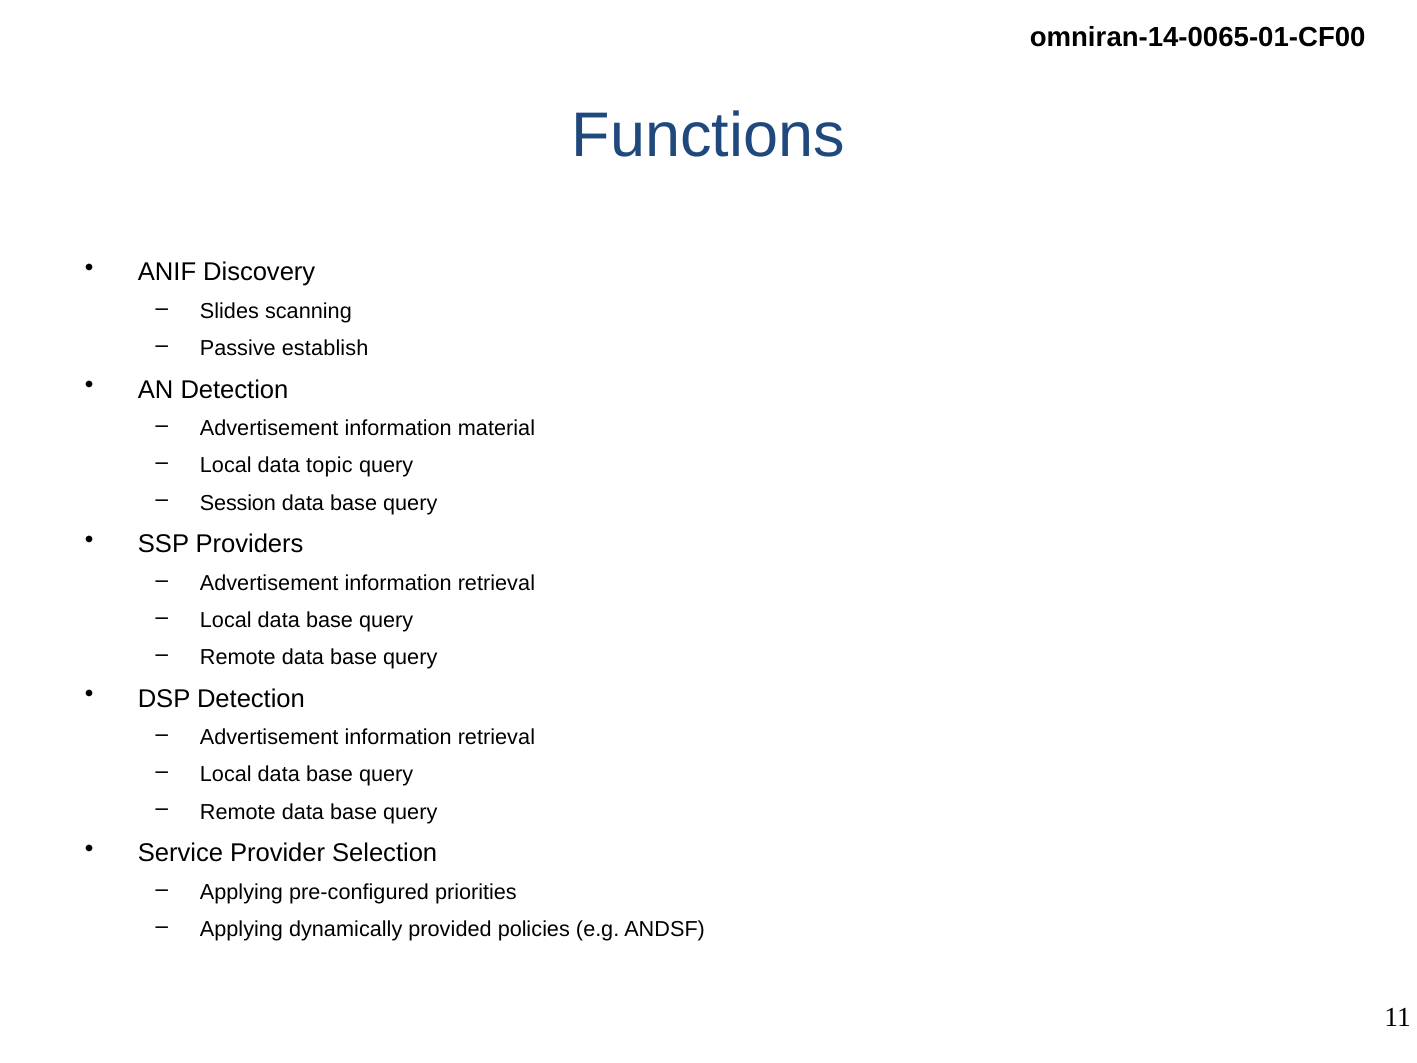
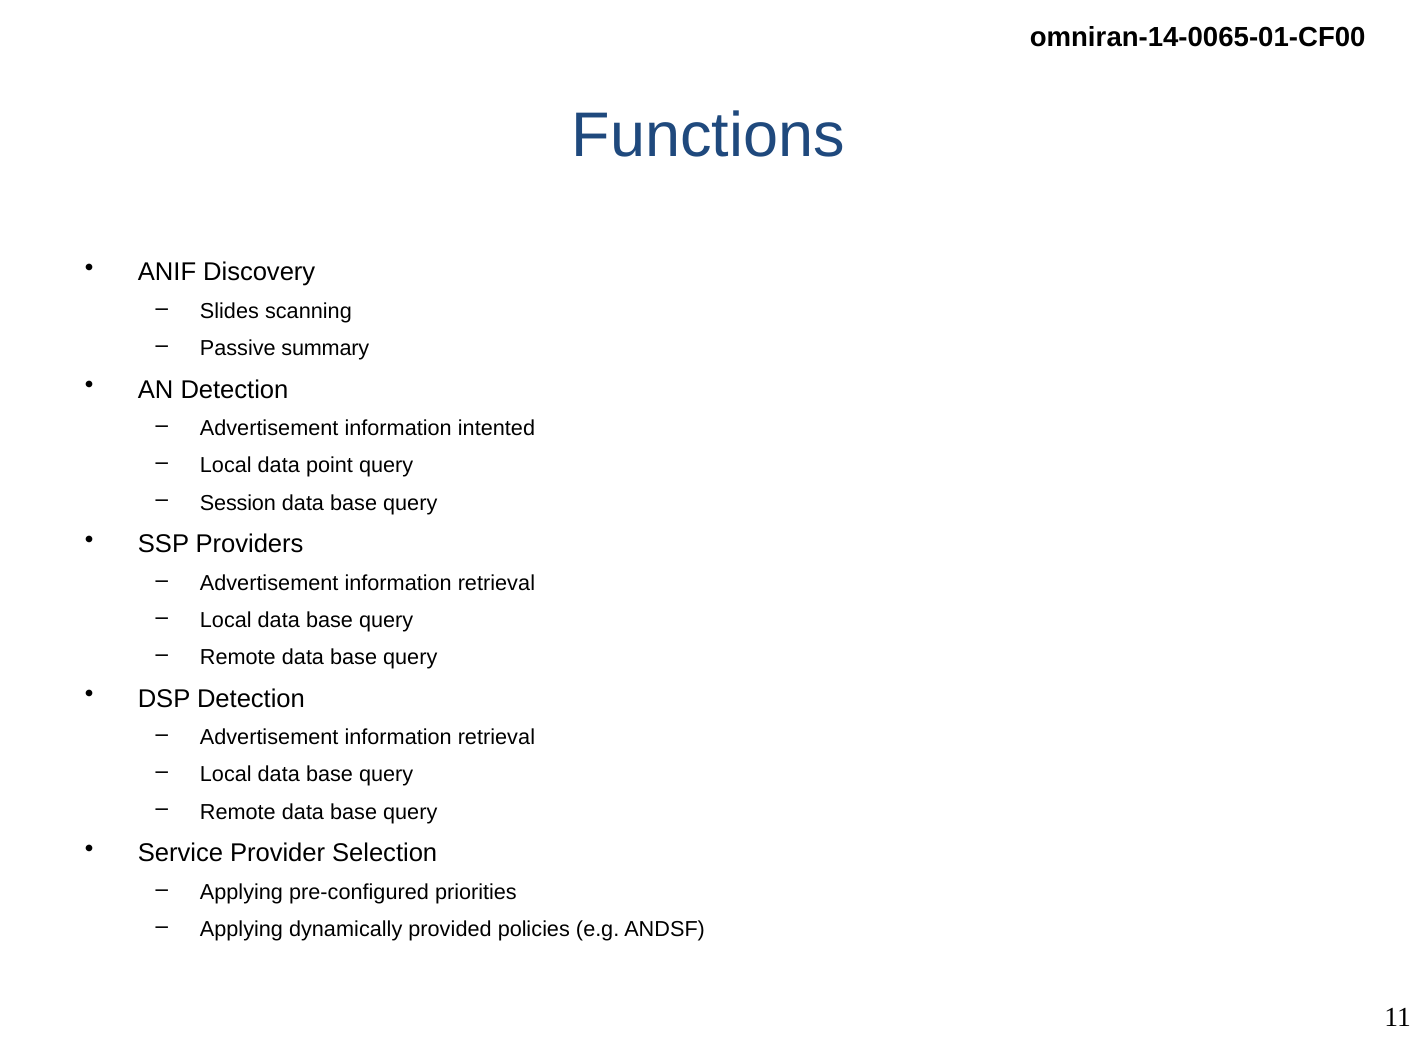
establish: establish -> summary (325, 348)
material: material -> intented (496, 429)
topic: topic -> point (330, 466)
